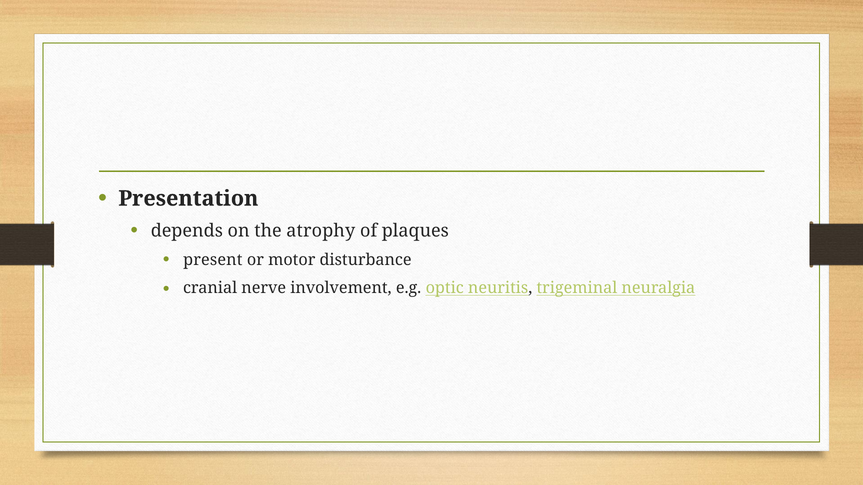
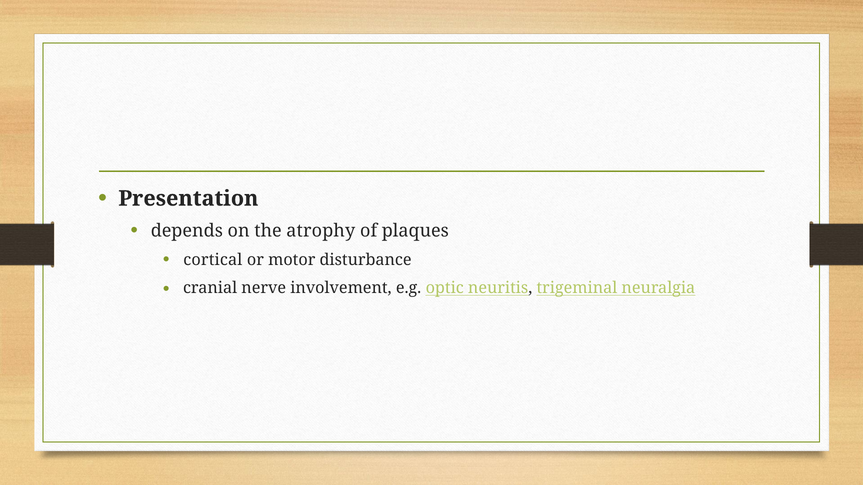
present: present -> cortical (213, 260)
